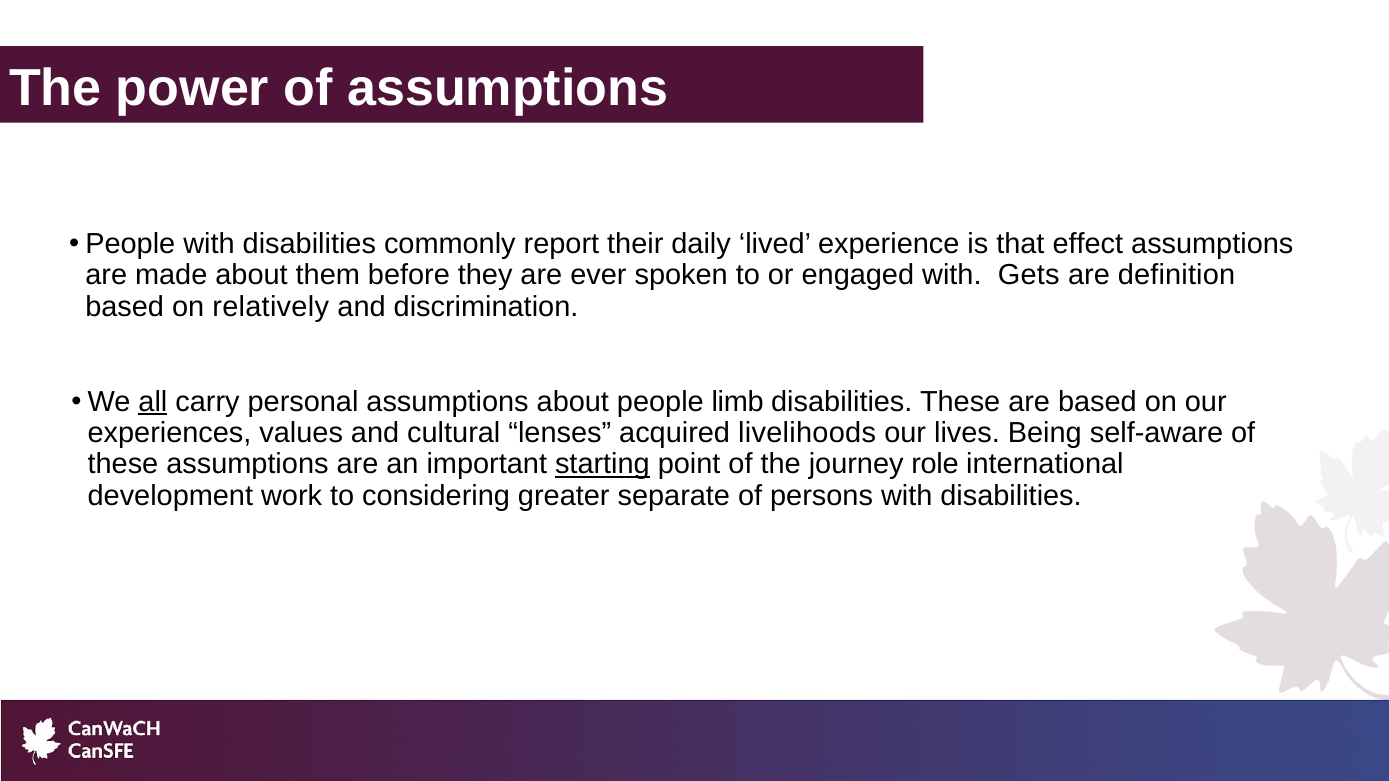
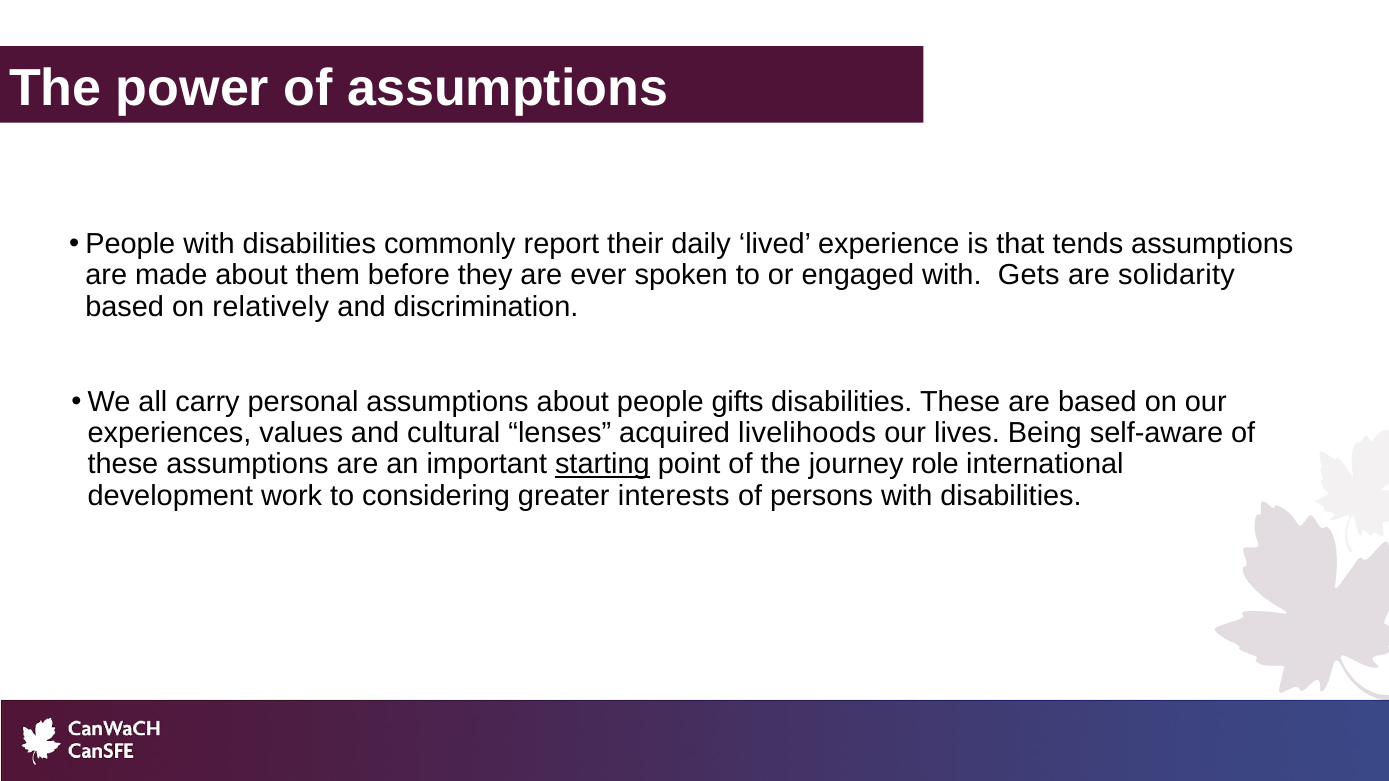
effect: effect -> tends (1088, 244)
definition: definition -> solidarity (1176, 276)
all underline: present -> none (153, 402)
limb: limb -> gifts (738, 402)
separate: separate -> interests (674, 496)
